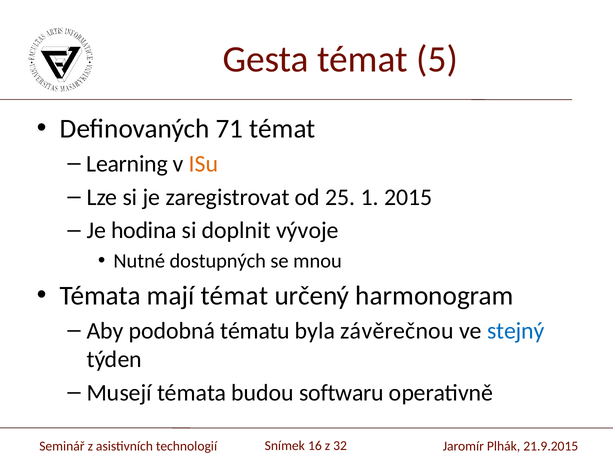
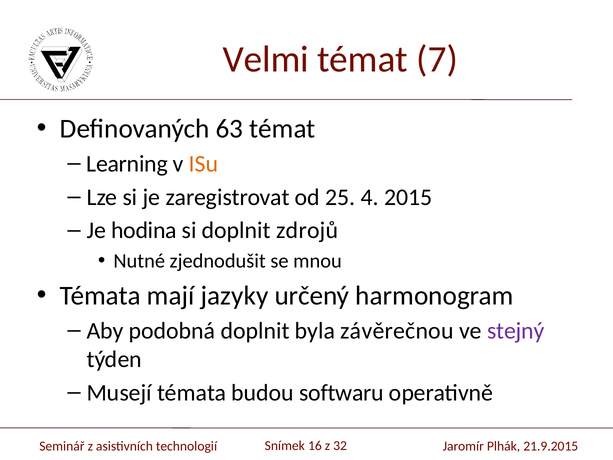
Gesta: Gesta -> Velmi (266, 59)
5: 5 -> 7 (437, 59)
71: 71 -> 63 (229, 129)
1: 1 -> 4 (370, 197)
vývoje: vývoje -> zdrojů (307, 230)
dostupných: dostupných -> zjednodušit (218, 261)
mají témat: témat -> jazyky (234, 295)
podobná tématu: tématu -> doplnit (255, 331)
stejný colour: blue -> purple (516, 331)
